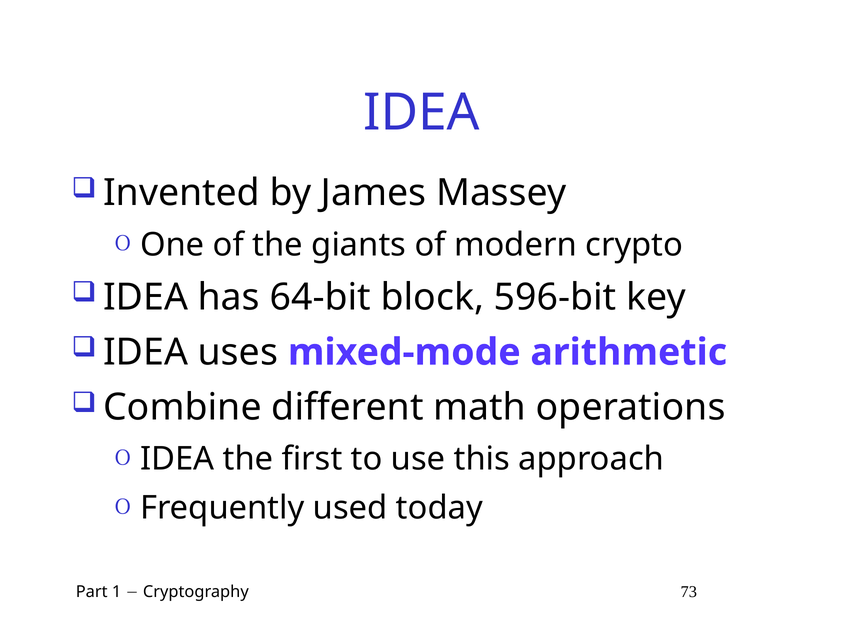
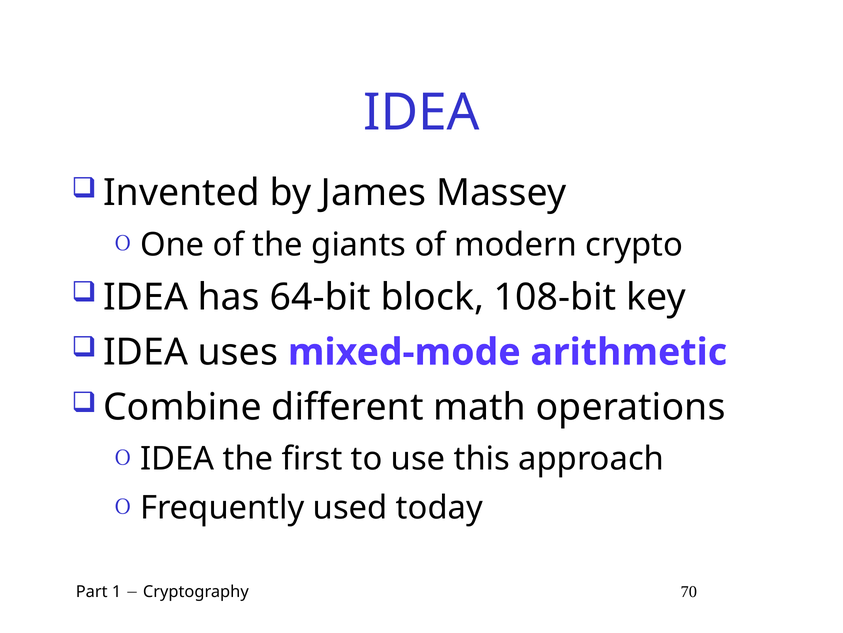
596-bit: 596-bit -> 108-bit (555, 297)
73: 73 -> 70 (689, 591)
